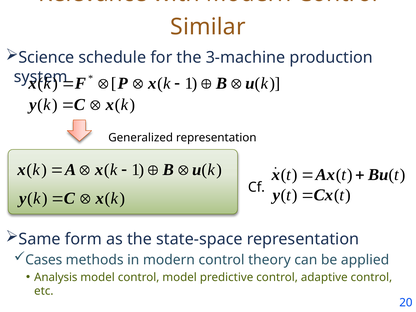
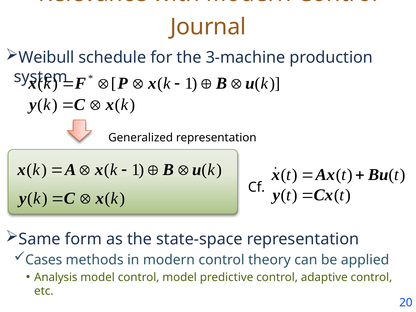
Similar: Similar -> Journal (208, 27)
Science: Science -> Weibull (46, 58)
